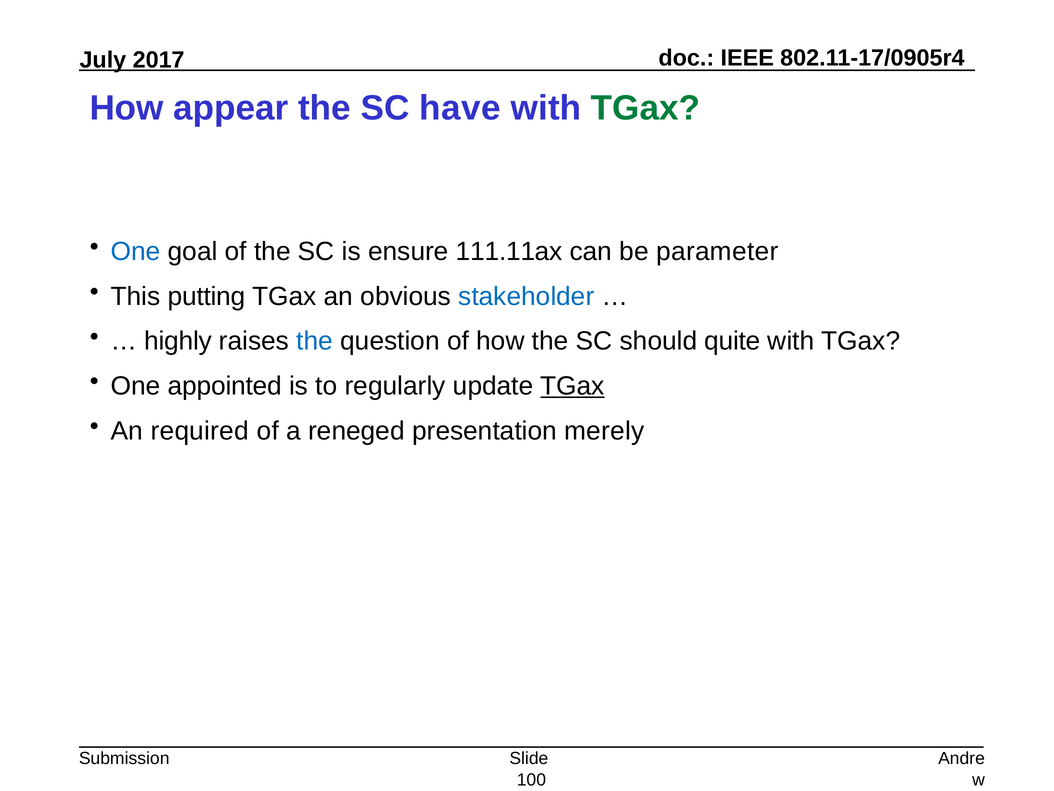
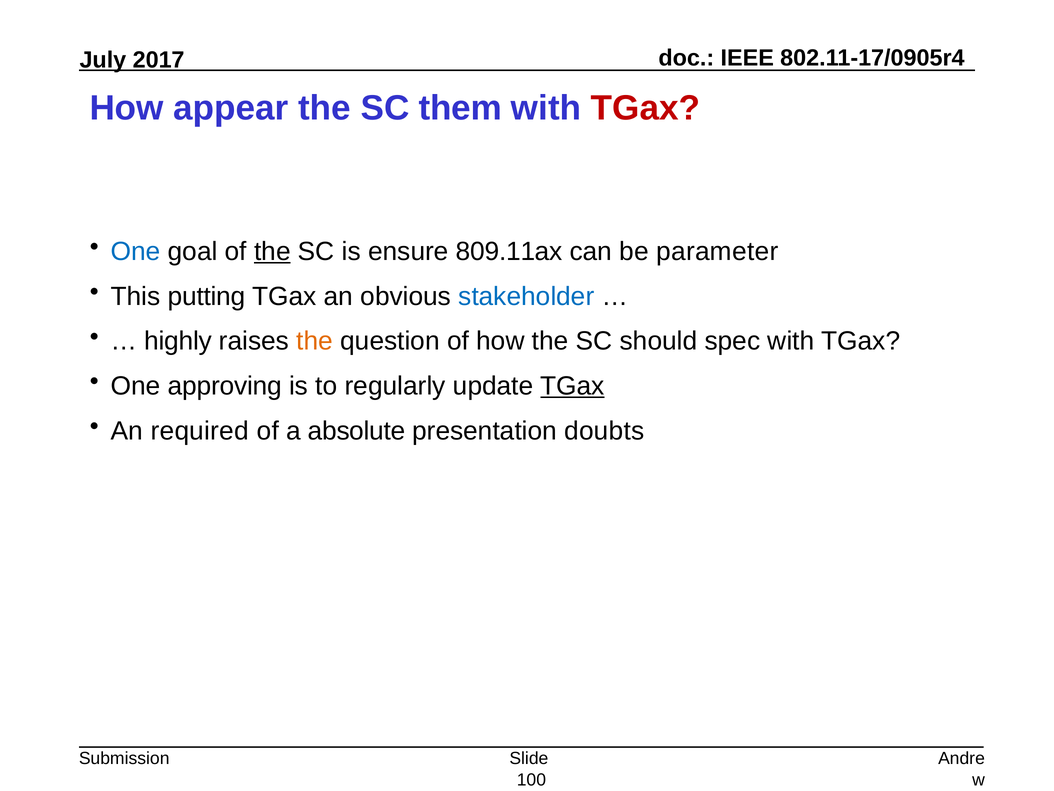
have: have -> them (460, 108)
TGax colour: green -> red (645, 108)
the underline: none -> present (272, 251)
111.11ax: 111.11ax -> 809.11ax (509, 251)
the colour: blue -> orange (315, 341)
quite: quite -> spec (732, 341)
appointed: appointed -> approving (225, 386)
reneged: reneged -> absolute (357, 431)
merely: merely -> doubts (604, 431)
